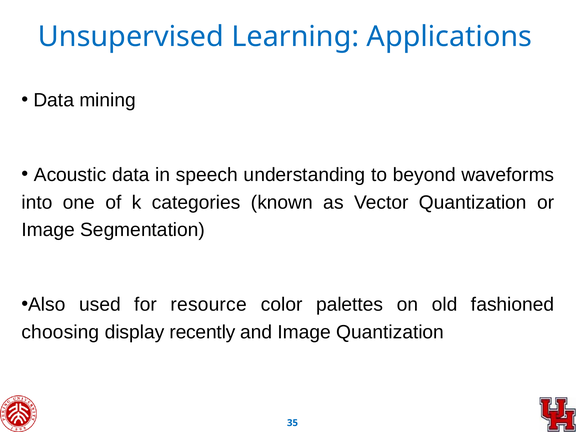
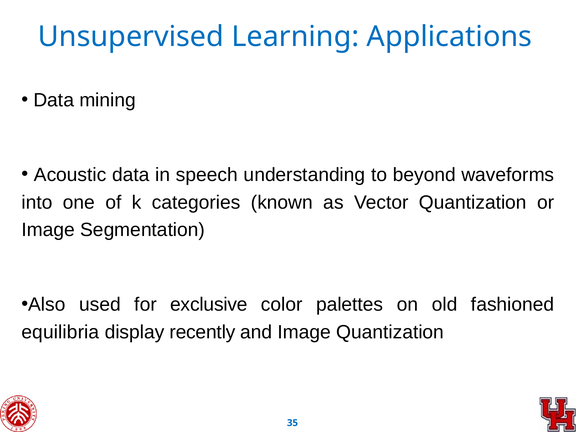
resource: resource -> exclusive (209, 304)
choosing: choosing -> equilibria (60, 332)
